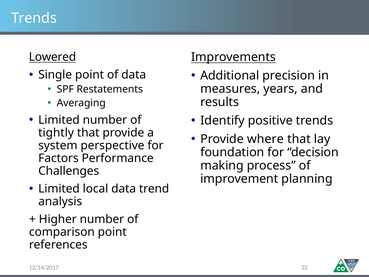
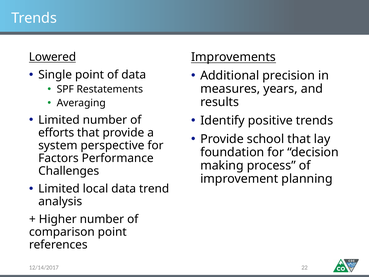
tightly: tightly -> efforts (56, 133)
where: where -> school (266, 139)
